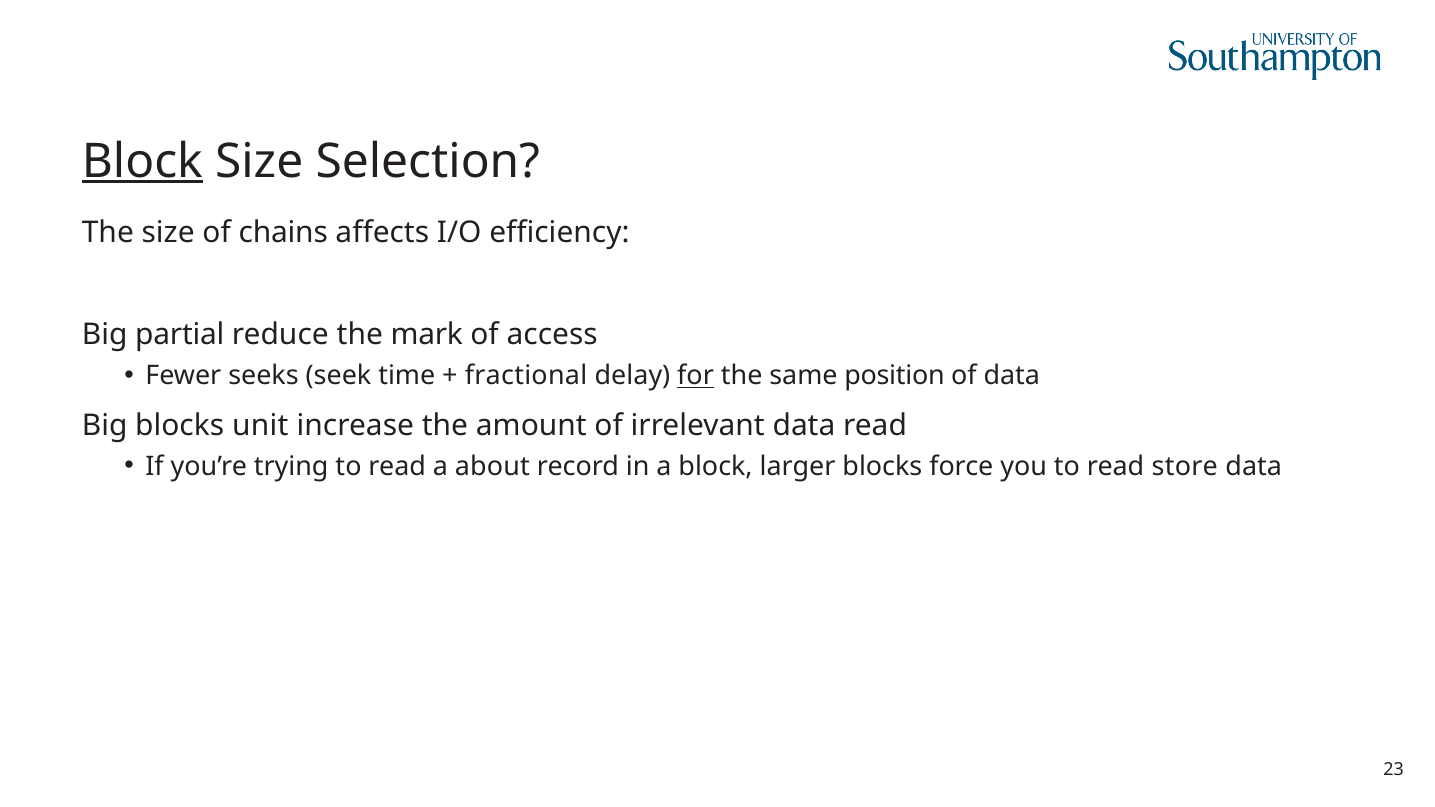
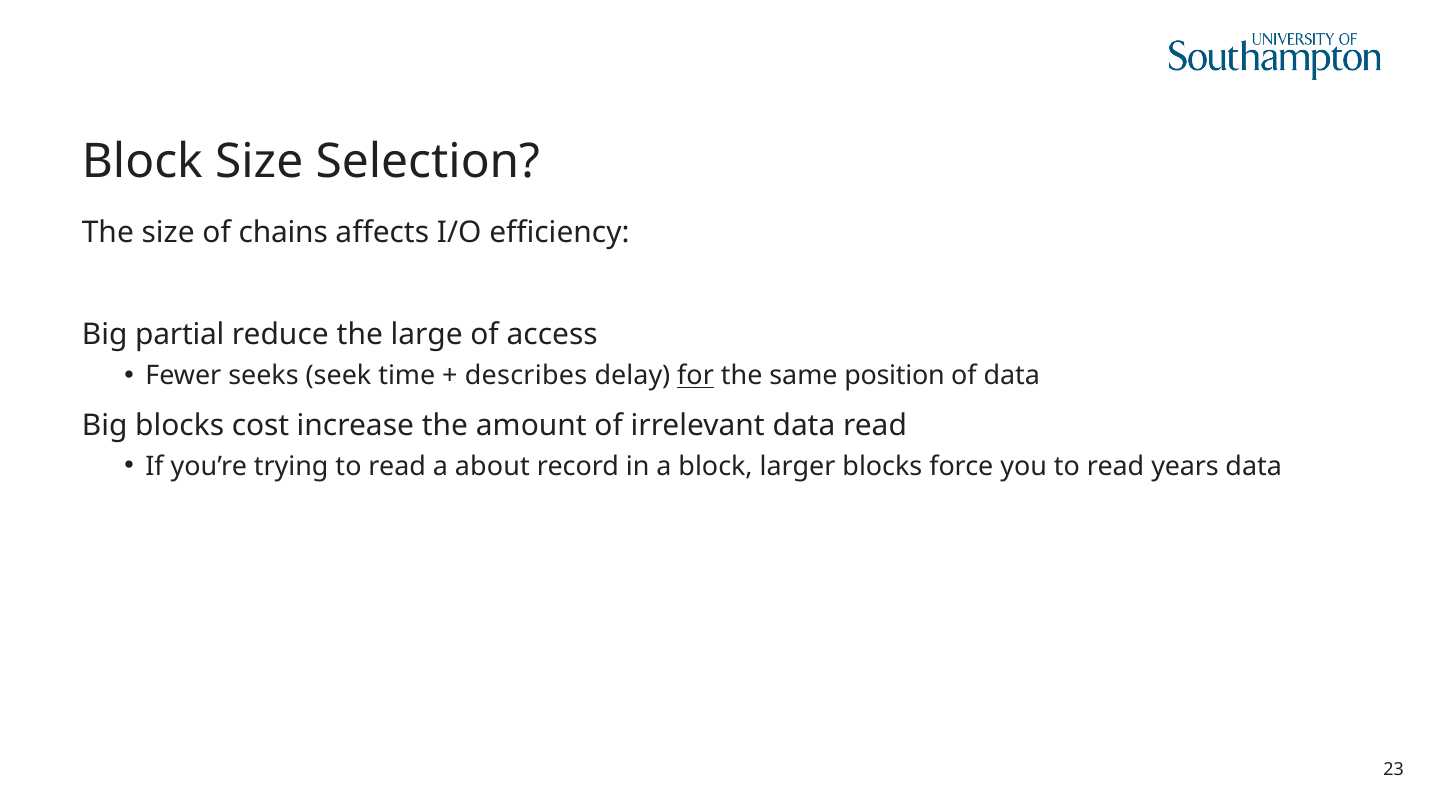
Block underline: present -> none (142, 161)
mark: mark -> large (427, 335)
fractional: fractional -> describes (526, 376)
unit: unit -> cost (261, 425)
store: store -> years (1185, 467)
